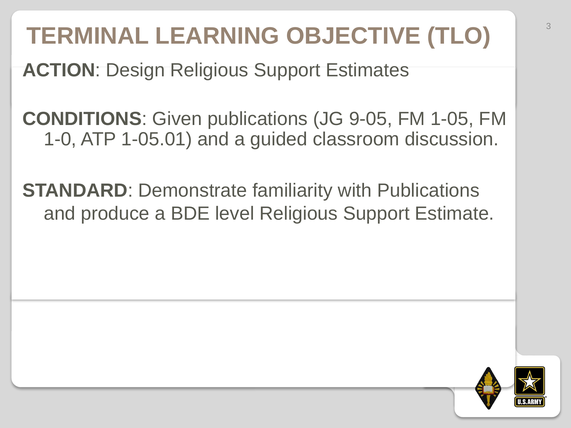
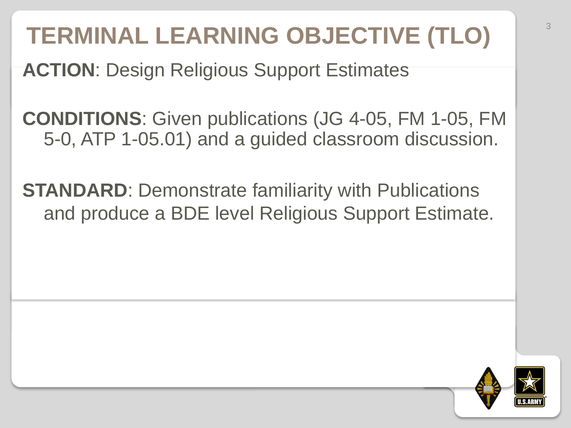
9-05: 9-05 -> 4-05 (371, 119)
1-0: 1-0 -> 5-0 (60, 139)
